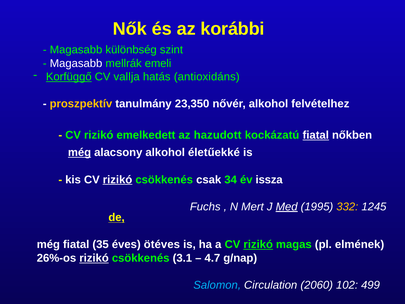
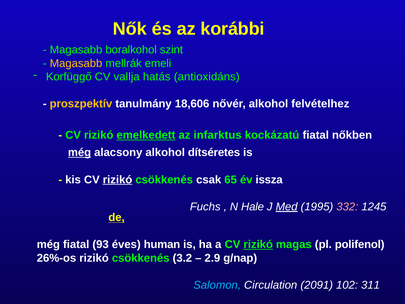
különbség: különbség -> boralkohol (131, 50)
Magasabb colour: white -> yellow (76, 63)
Korfüggő underline: present -> none (69, 77)
23,350: 23,350 -> 18,606 (192, 104)
emelkedett underline: none -> present (146, 135)
hazudott: hazudott -> infarktus (218, 135)
fiatal underline: present -> none (316, 135)
életűekké: életűekké -> dítséretes (214, 152)
34: 34 -> 65 (231, 179)
Mert: Mert -> Hale (253, 206)
332 colour: yellow -> pink (347, 206)
35: 35 -> 93 (101, 244)
ötéves: ötéves -> human (162, 244)
elmének: elmének -> polifenol (360, 244)
rizikó underline: present -> none (94, 258)
3.1: 3.1 -> 3.2 (182, 258)
4.7: 4.7 -> 2.9 (212, 258)
2060: 2060 -> 2091 (317, 285)
499: 499 -> 311 (370, 285)
